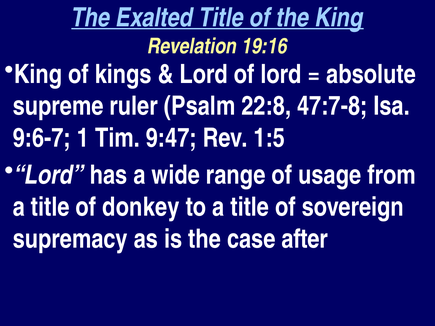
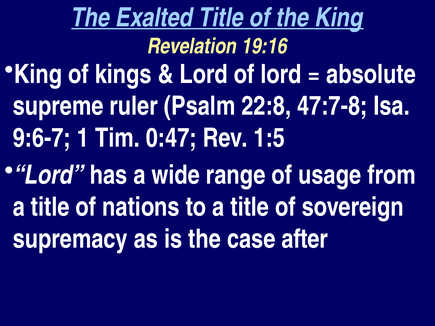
9:47: 9:47 -> 0:47 (171, 138)
donkey: donkey -> nations (141, 207)
